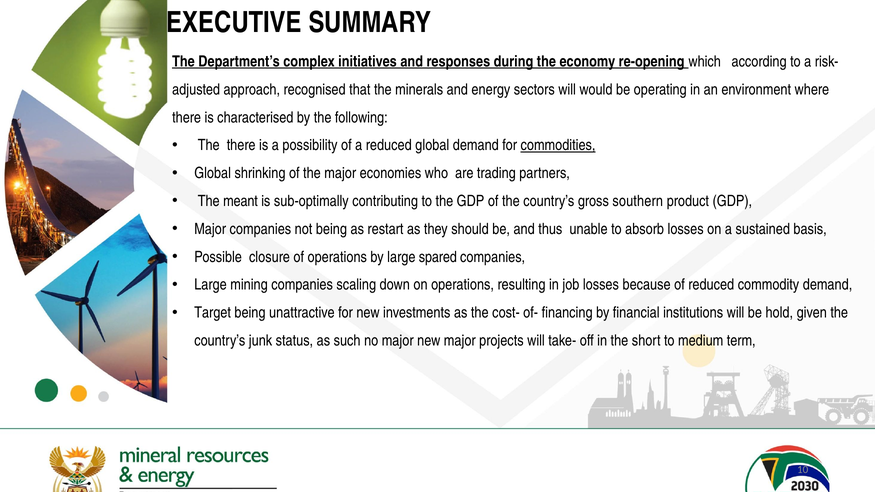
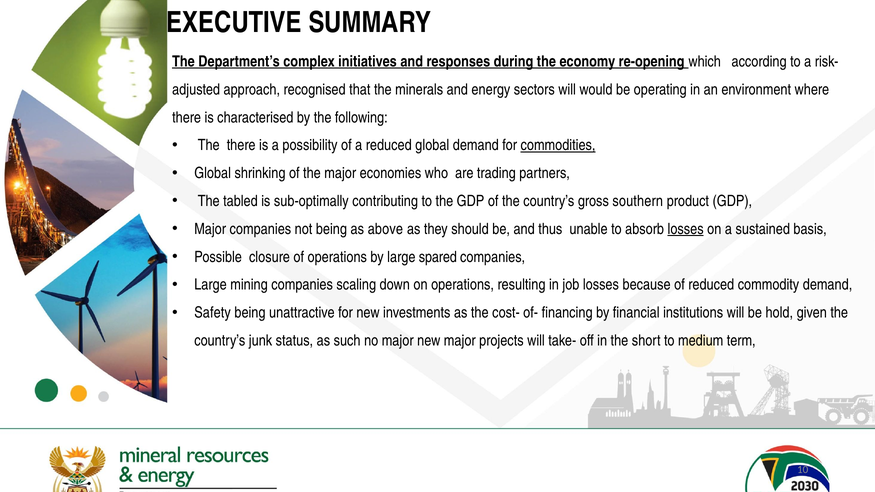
meant: meant -> tabled (240, 201)
restart: restart -> above (385, 229)
losses underline: none -> present (686, 229)
Target: Target -> Safety (213, 313)
